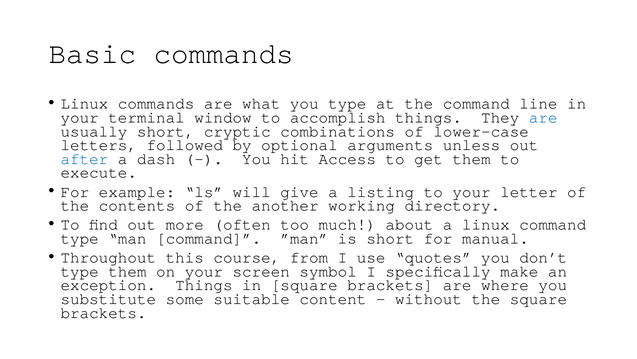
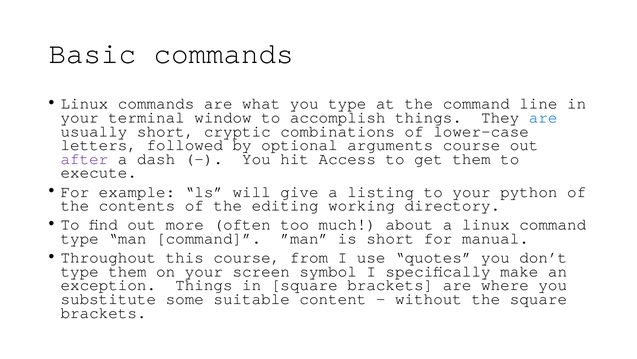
arguments unless: unless -> course (472, 145)
after colour: blue -> purple (84, 159)
letter: letter -> python (529, 191)
another: another -> editing (285, 205)
